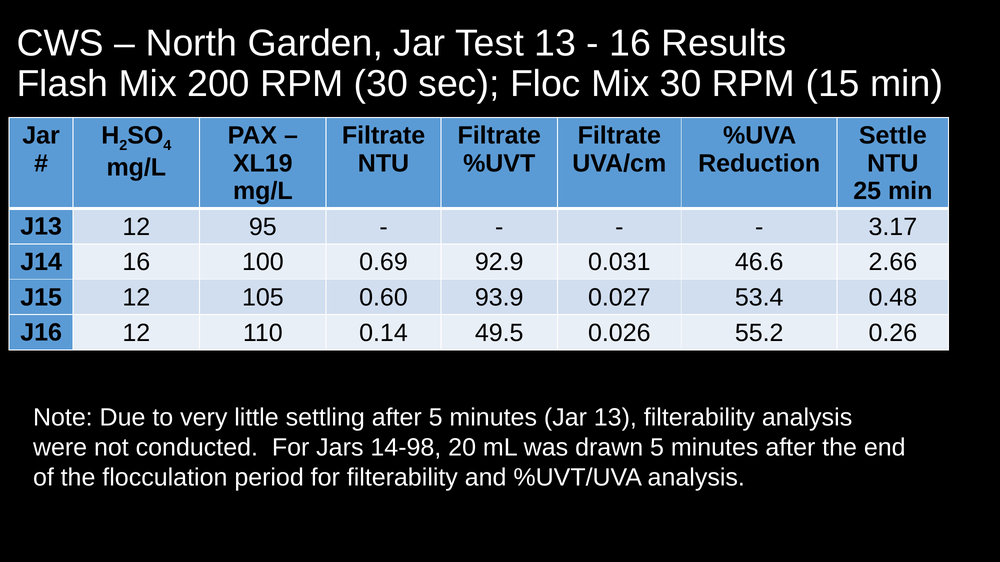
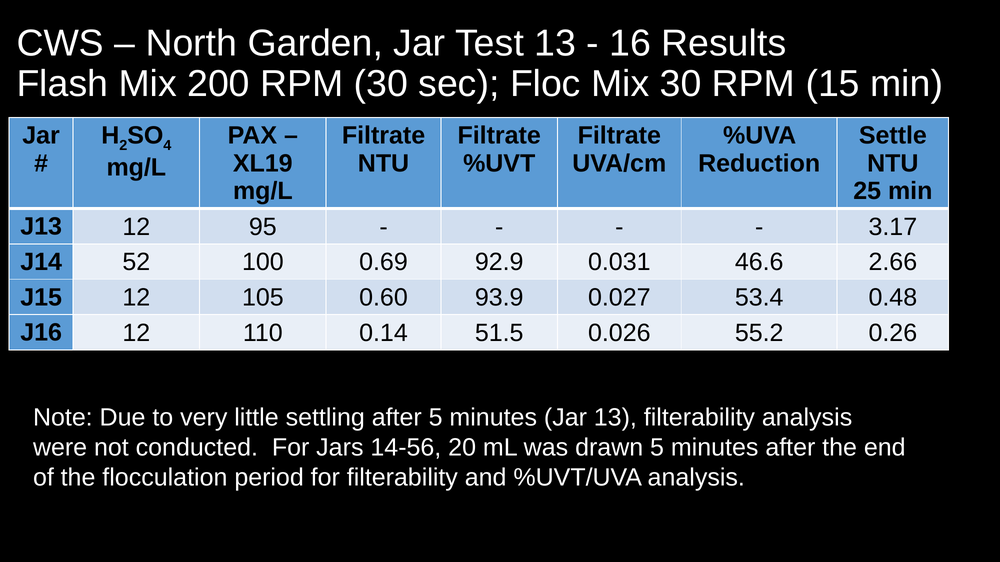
J14 16: 16 -> 52 (136, 262)
49.5: 49.5 -> 51.5 (499, 333)
14-98: 14-98 -> 14-56 (406, 448)
